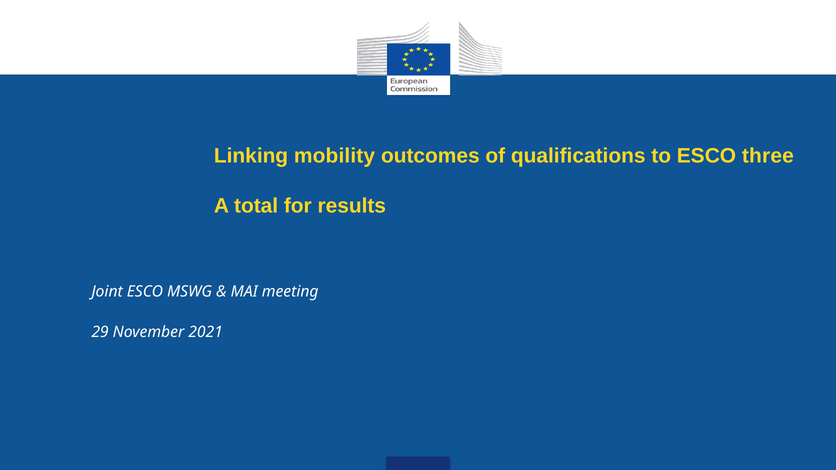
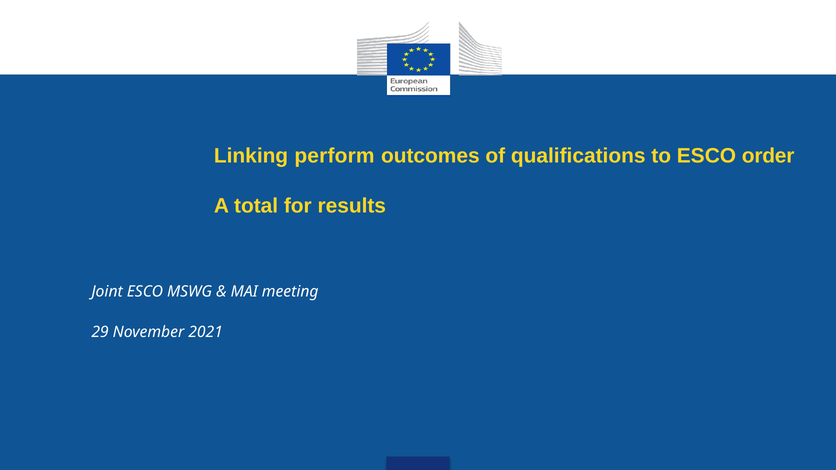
mobility: mobility -> perform (334, 156)
three: three -> order (768, 156)
